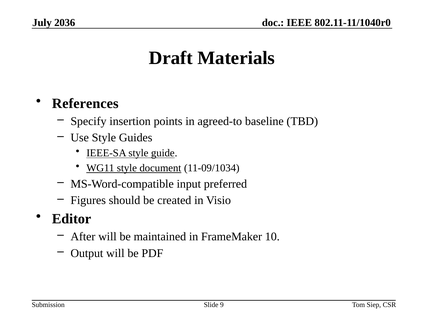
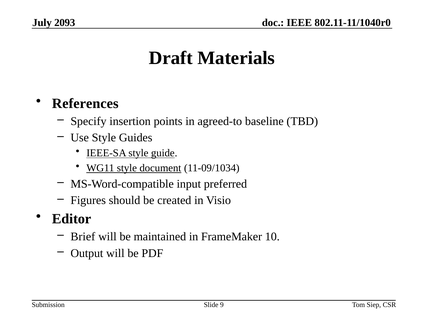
2036: 2036 -> 2093 (65, 23)
After: After -> Brief (83, 237)
